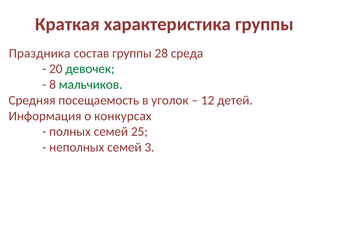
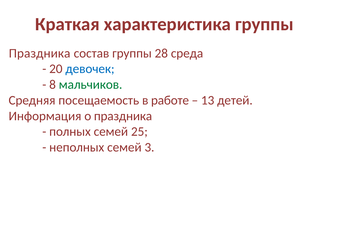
девочек colour: green -> blue (90, 69)
уголок: уголок -> работе (170, 101)
12: 12 -> 13 (208, 101)
о конкурсах: конкурсах -> праздника (123, 116)
